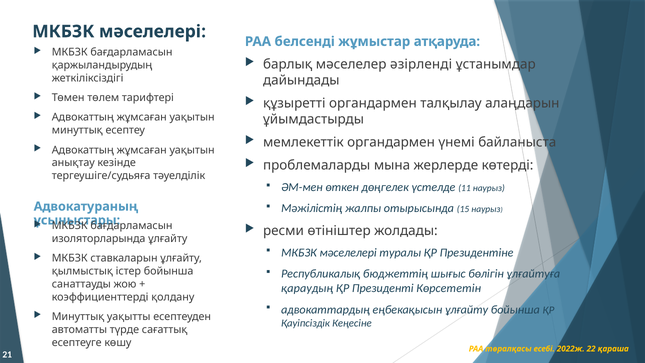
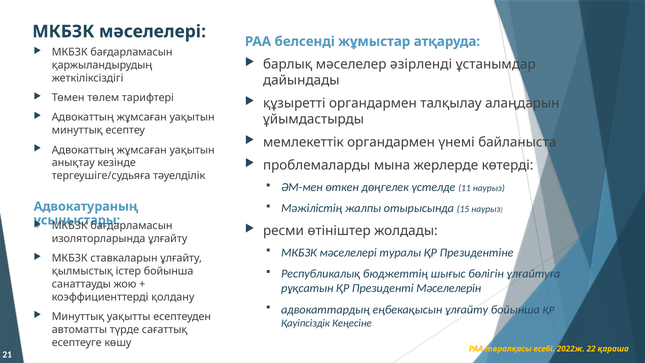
қараудың: қараудың -> рұқсатын (307, 288)
Көрсететін: Көрсететін -> Мәселелерін (449, 288)
